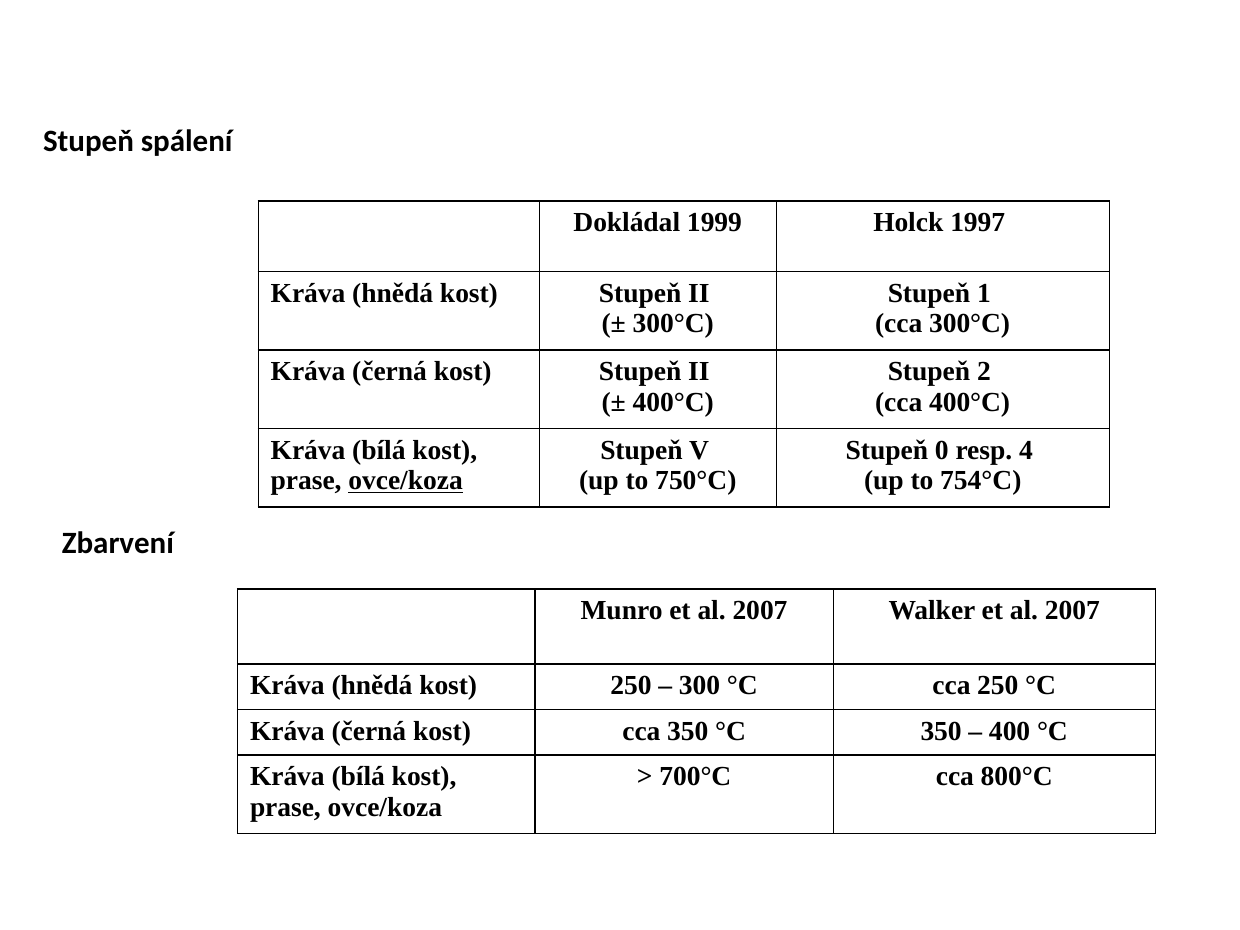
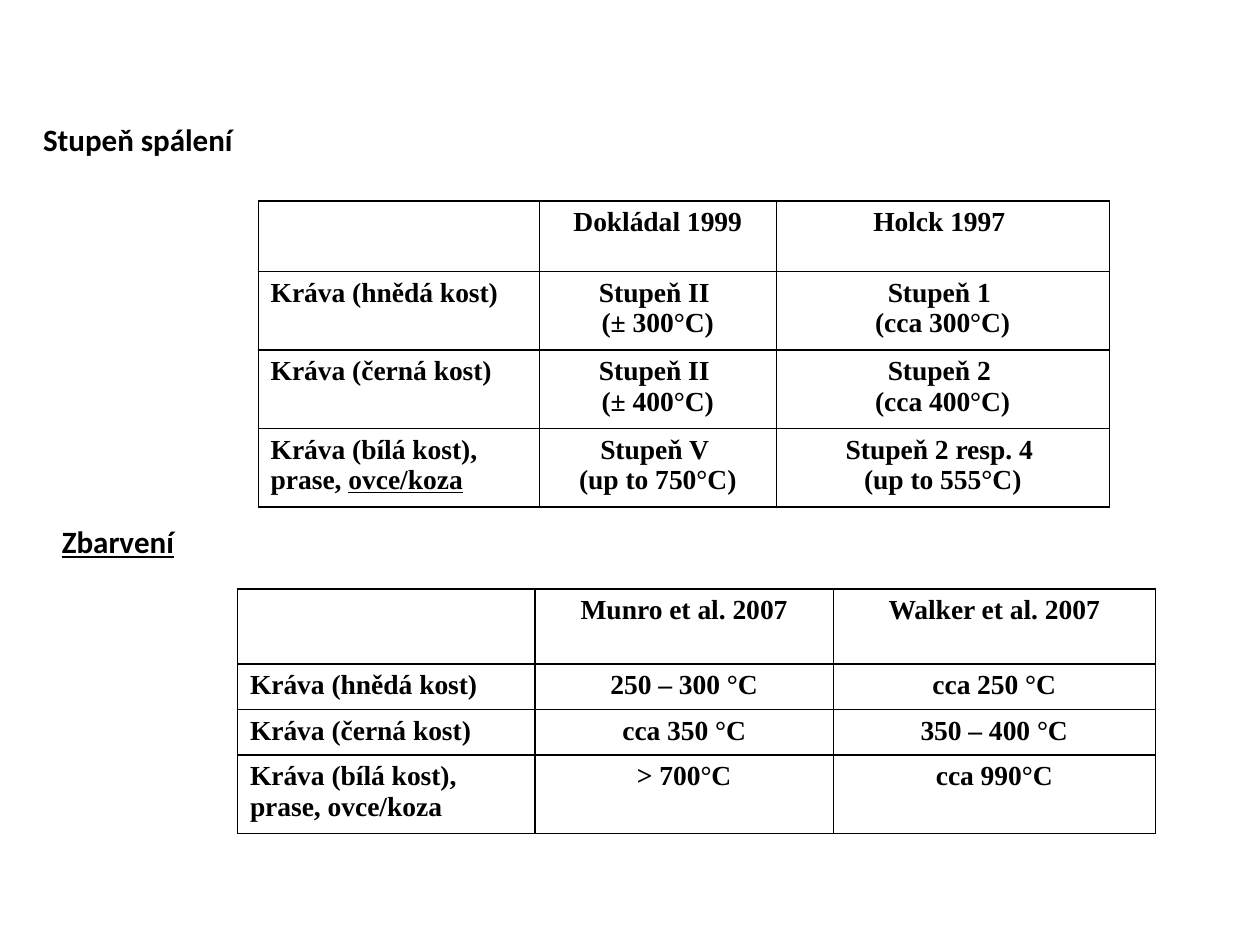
0: 0 -> 2 (942, 450)
754°C: 754°C -> 555°C (981, 481)
Zbarvení underline: none -> present (118, 543)
800°C: 800°C -> 990°C (1017, 776)
